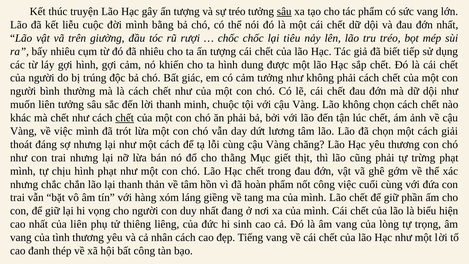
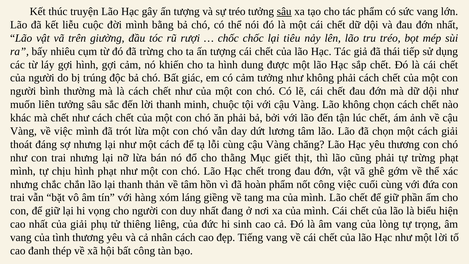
đã nhiêu: nhiêu -> trừng (152, 51)
biết: biết -> thái (392, 51)
chết underline: present -> none (125, 118)
của liên: liên -> giải (79, 224)
